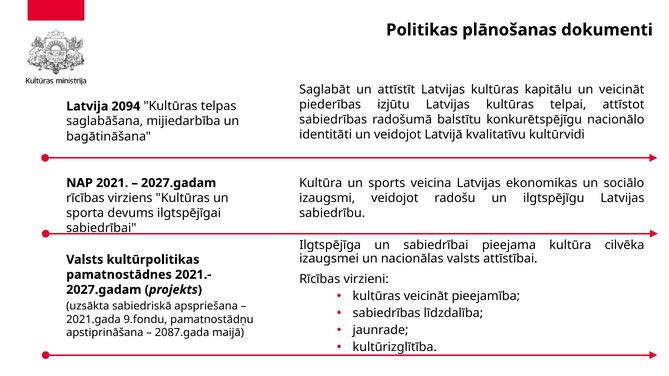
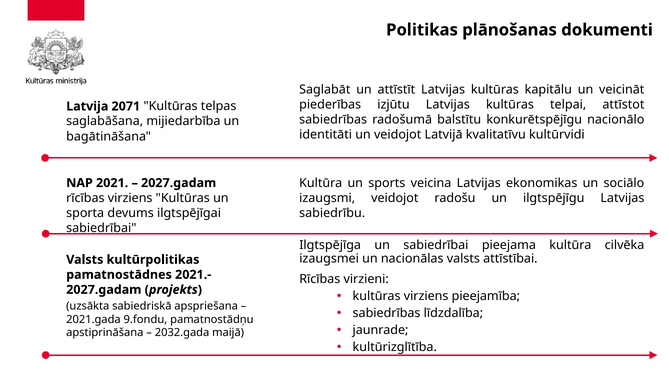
2094: 2094 -> 2071 (126, 106)
kultūras veicināt: veicināt -> virziens (426, 296)
2087.gada: 2087.gada -> 2032.gada (182, 333)
